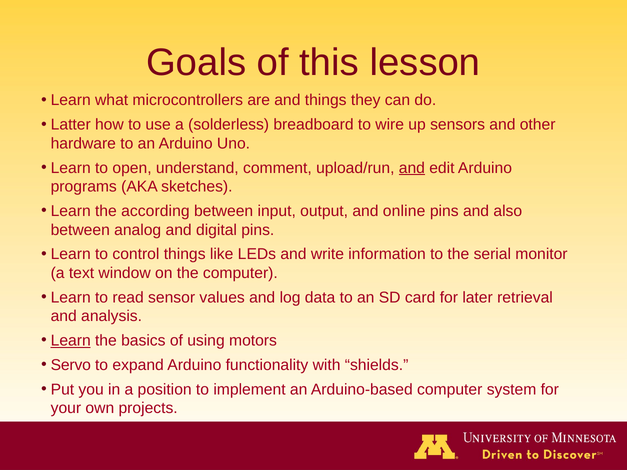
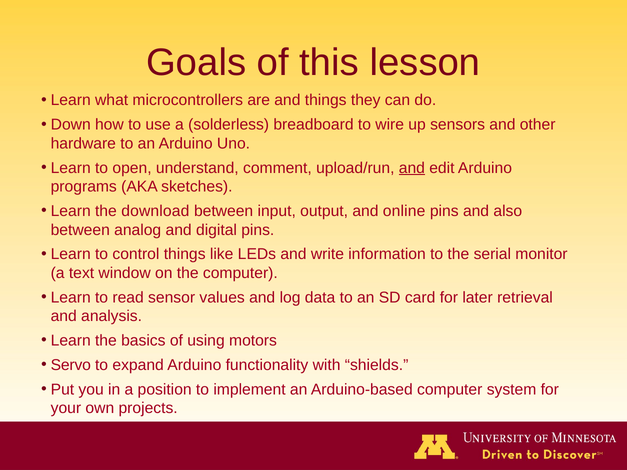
Latter: Latter -> Down (71, 125)
according: according -> download (155, 211)
Learn underline: present -> none (71, 341)
